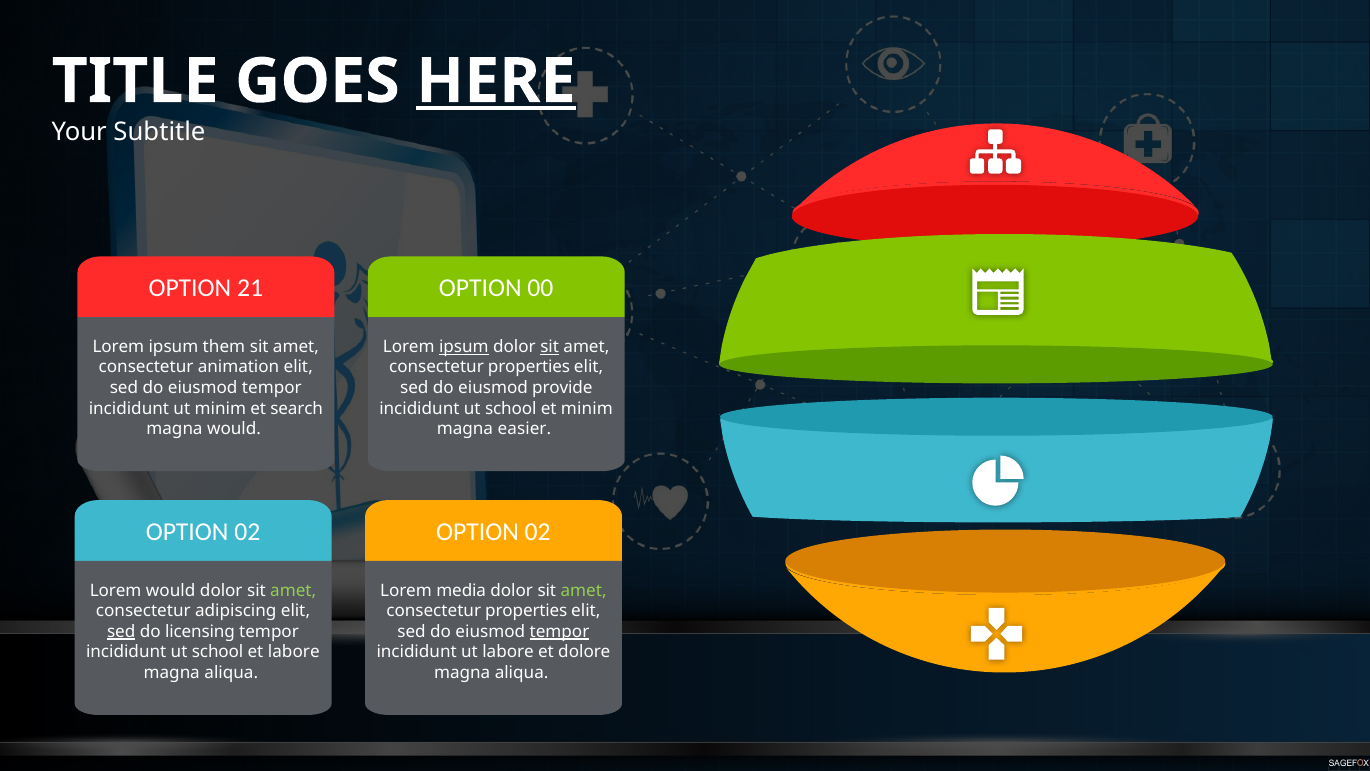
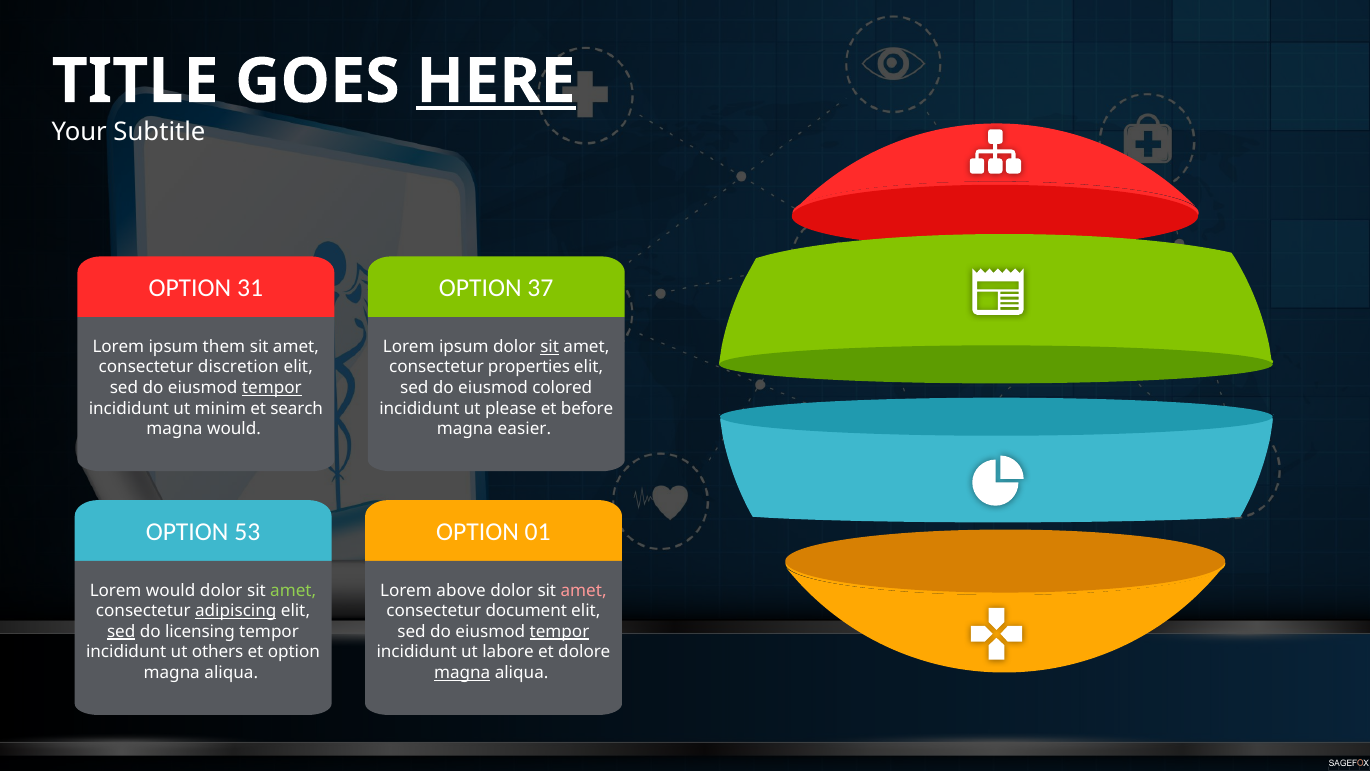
21: 21 -> 31 (250, 288)
00: 00 -> 37 (540, 288)
ipsum underline: present -> none (464, 347)
animation: animation -> discretion (238, 367)
tempor underline: none -> present (272, 388)
provide: provide -> colored (562, 388)
school: school -> please (511, 408)
et minim: minim -> before (587, 408)
02: 02 -> 53 (247, 532)
02: 02 -> 01 (538, 532)
media: media -> above (461, 590)
amet colour: light green -> pink (584, 590)
adipiscing underline: none -> present (236, 611)
properties: properties -> document (526, 611)
school: school -> others (218, 652)
et labore: labore -> option (294, 652)
magna underline: none -> present (462, 672)
